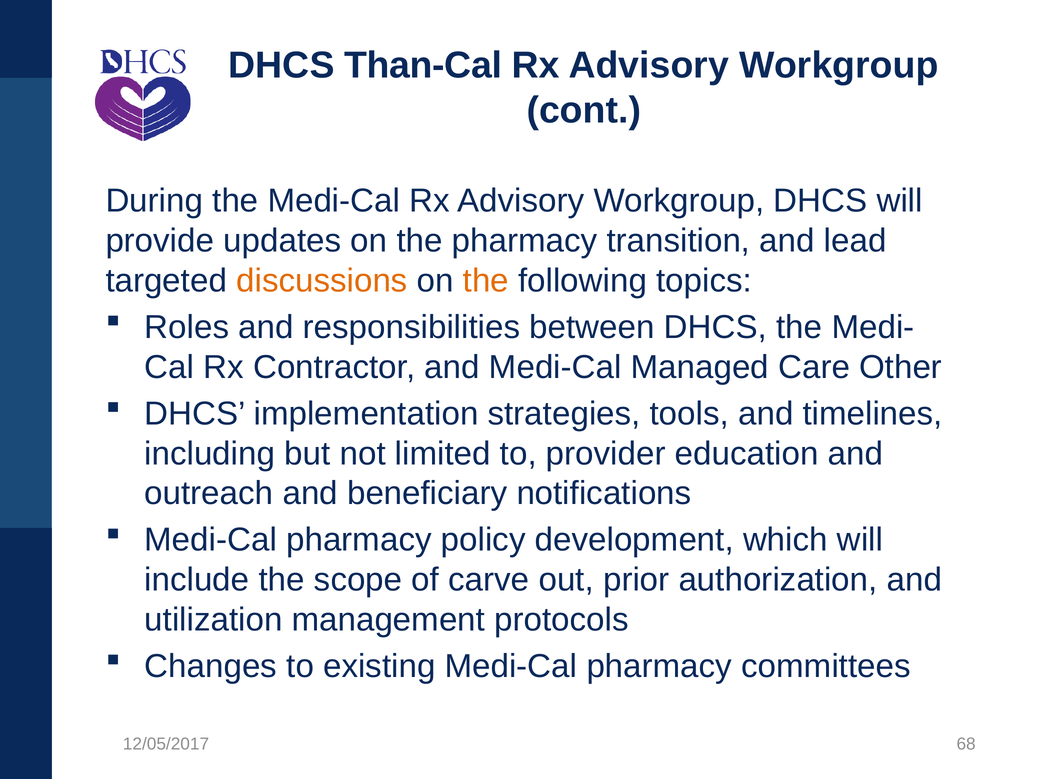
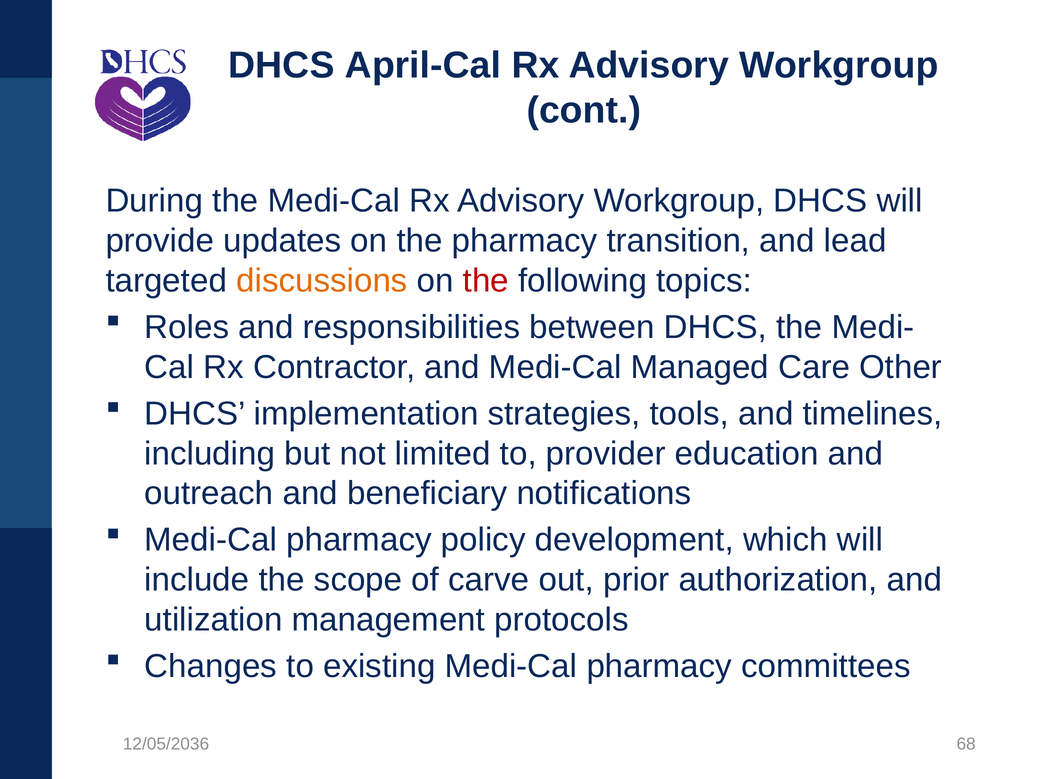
Than-Cal: Than-Cal -> April-Cal (423, 65)
the colour: orange -> red (486, 281)
12/05/2017: 12/05/2017 -> 12/05/2036 (166, 743)
